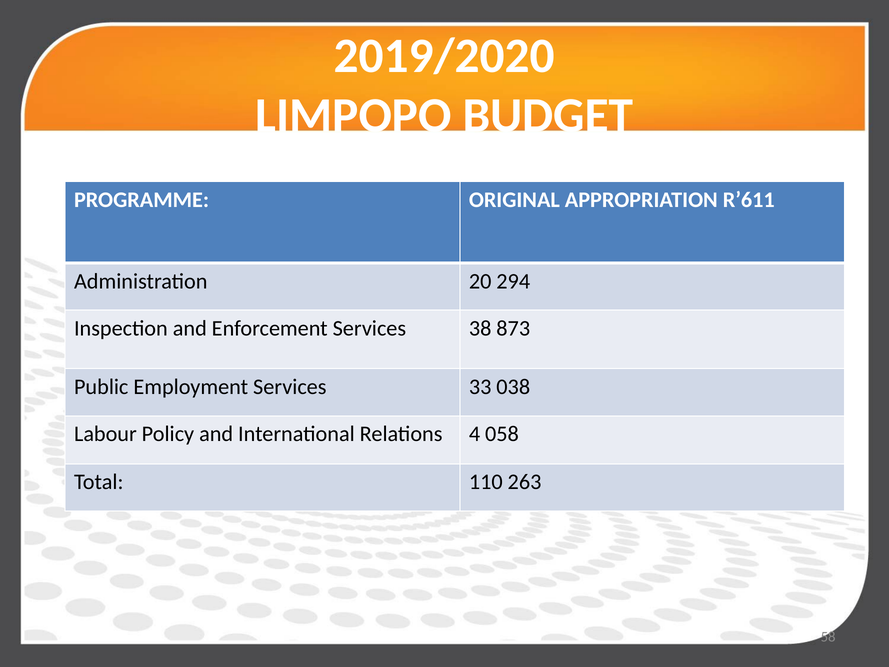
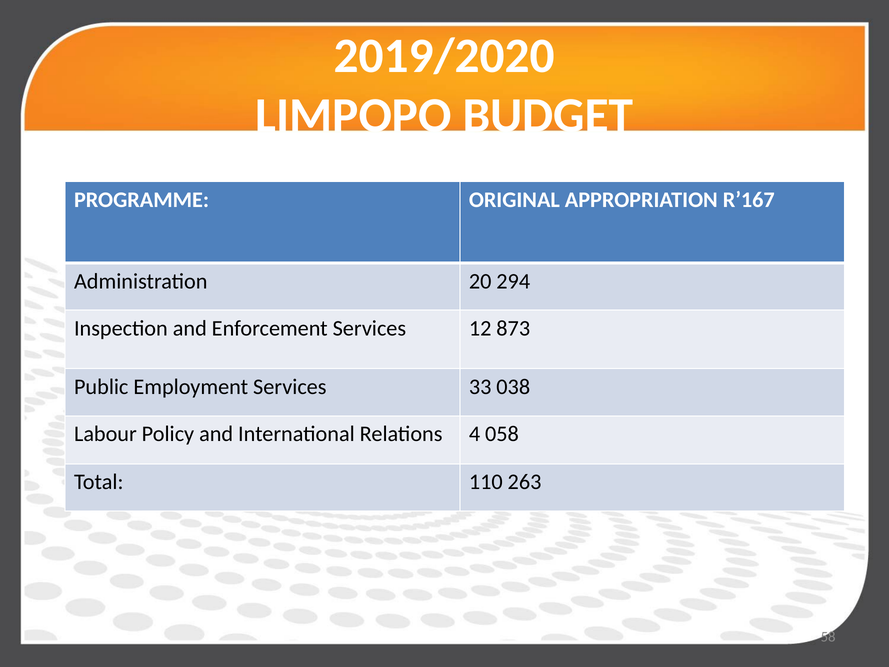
R’611: R’611 -> R’167 (749, 200)
38: 38 -> 12 (480, 328)
